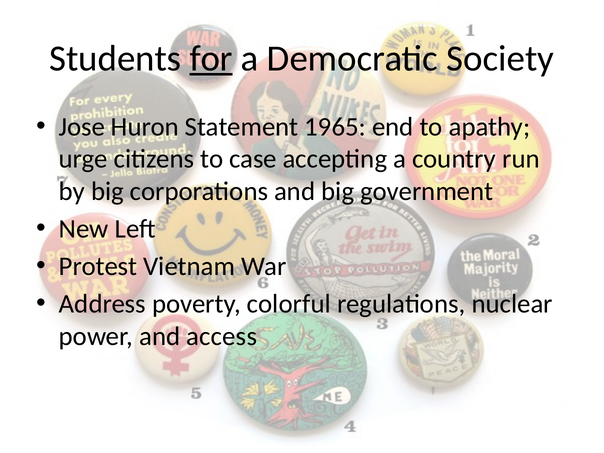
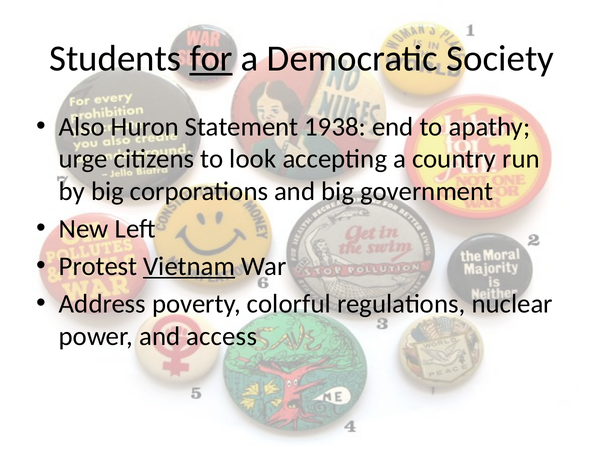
Jose: Jose -> Also (82, 127)
1965: 1965 -> 1938 (335, 127)
case: case -> look (253, 159)
Vietnam underline: none -> present (189, 266)
